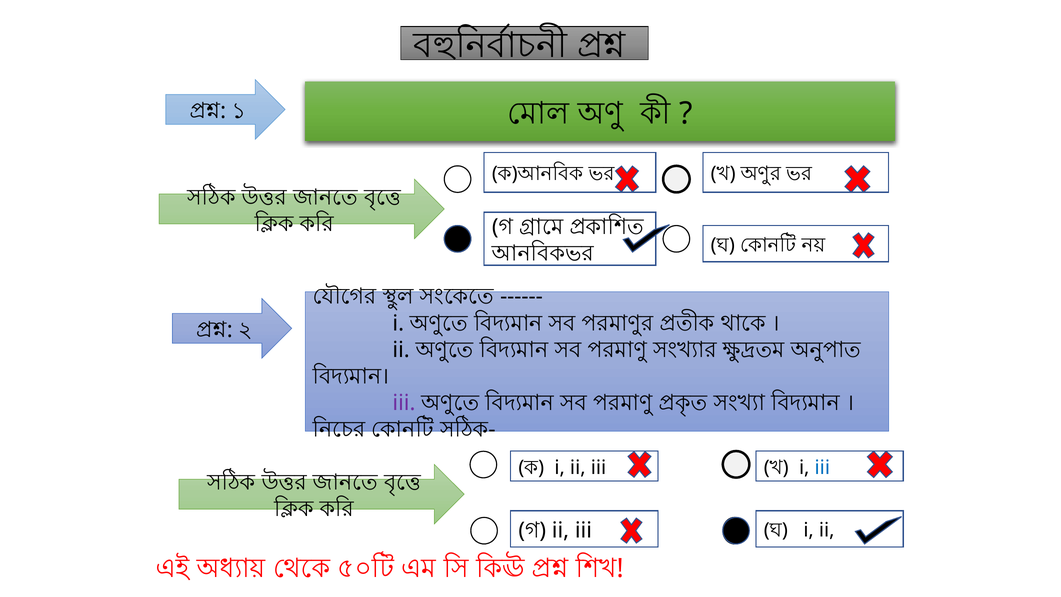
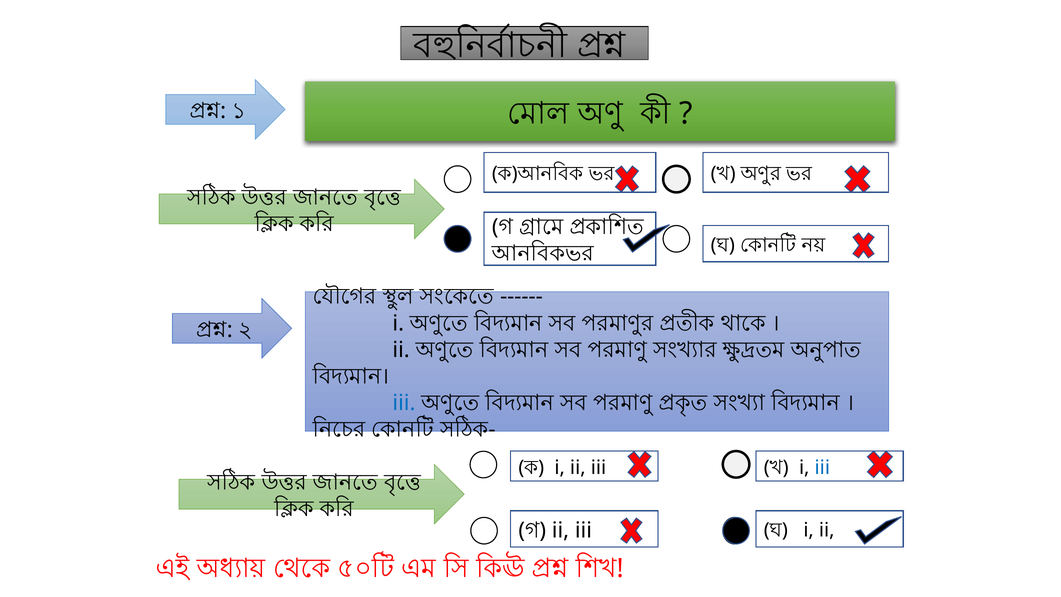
iii colour: purple -> blue (404, 403)
